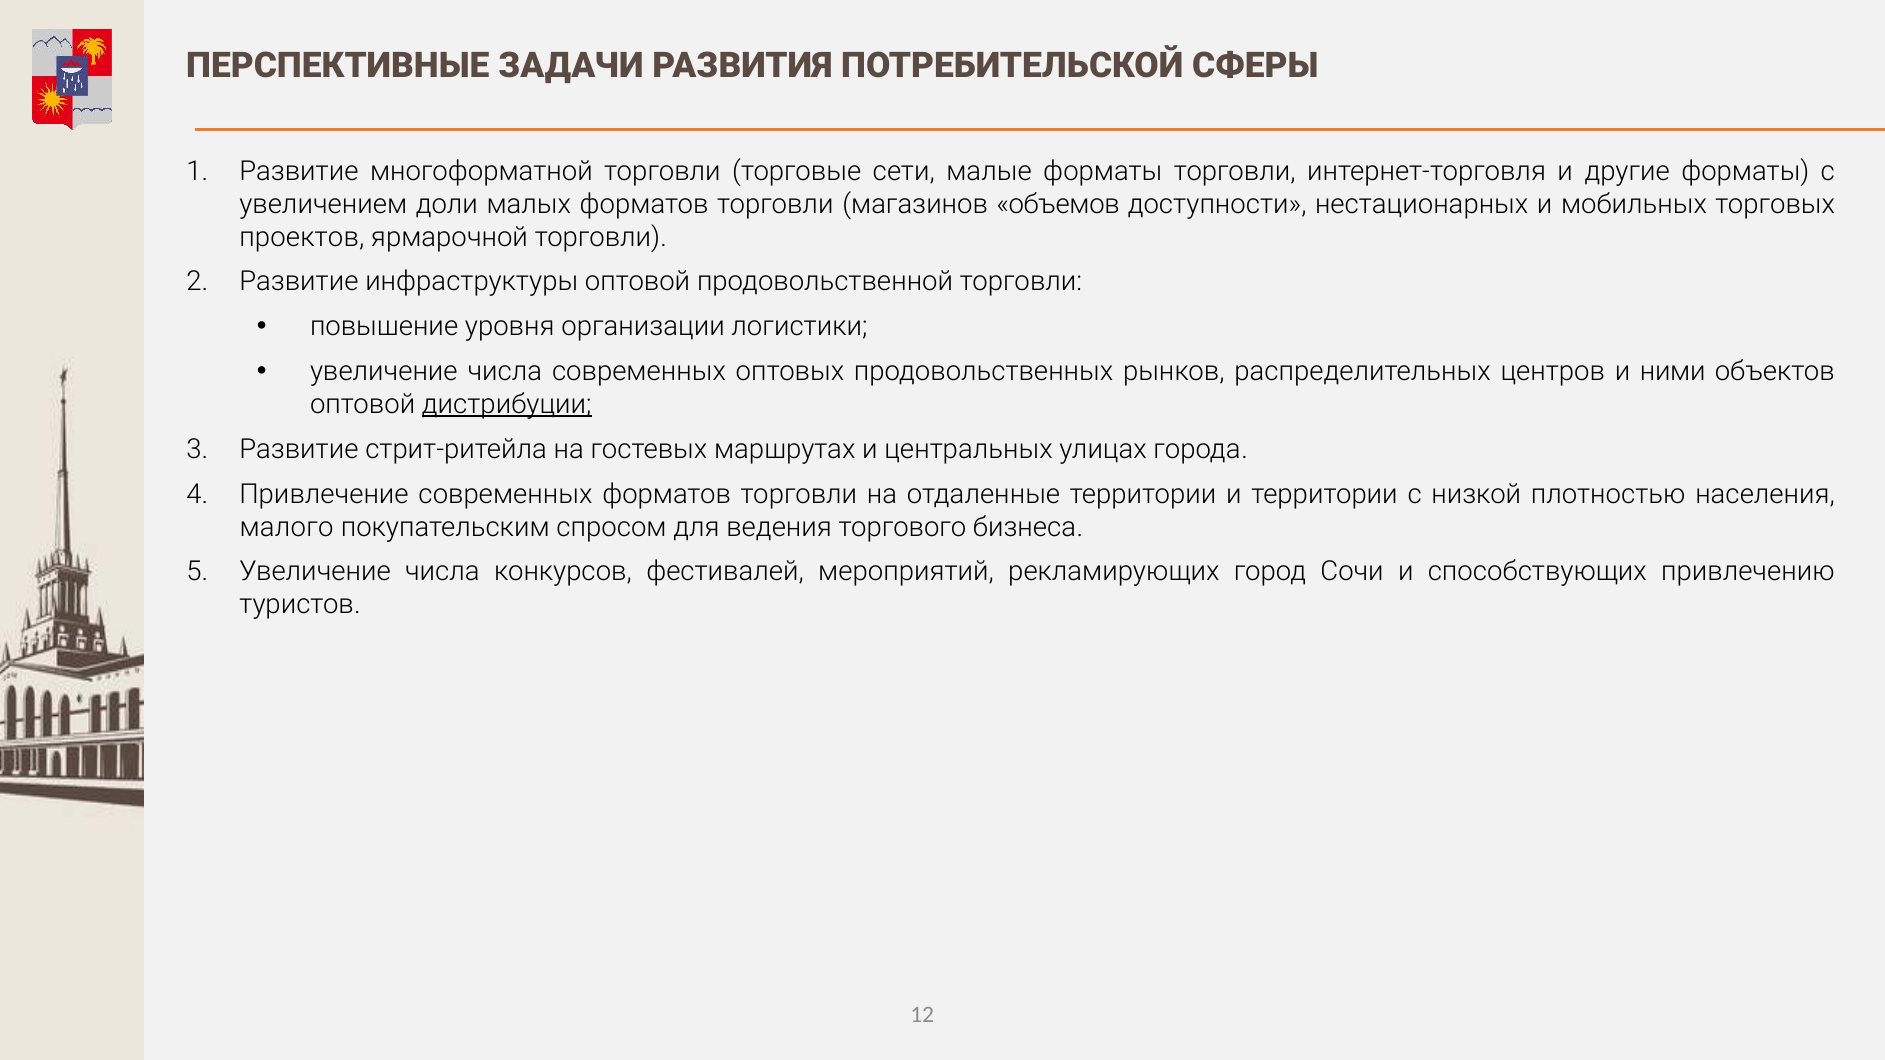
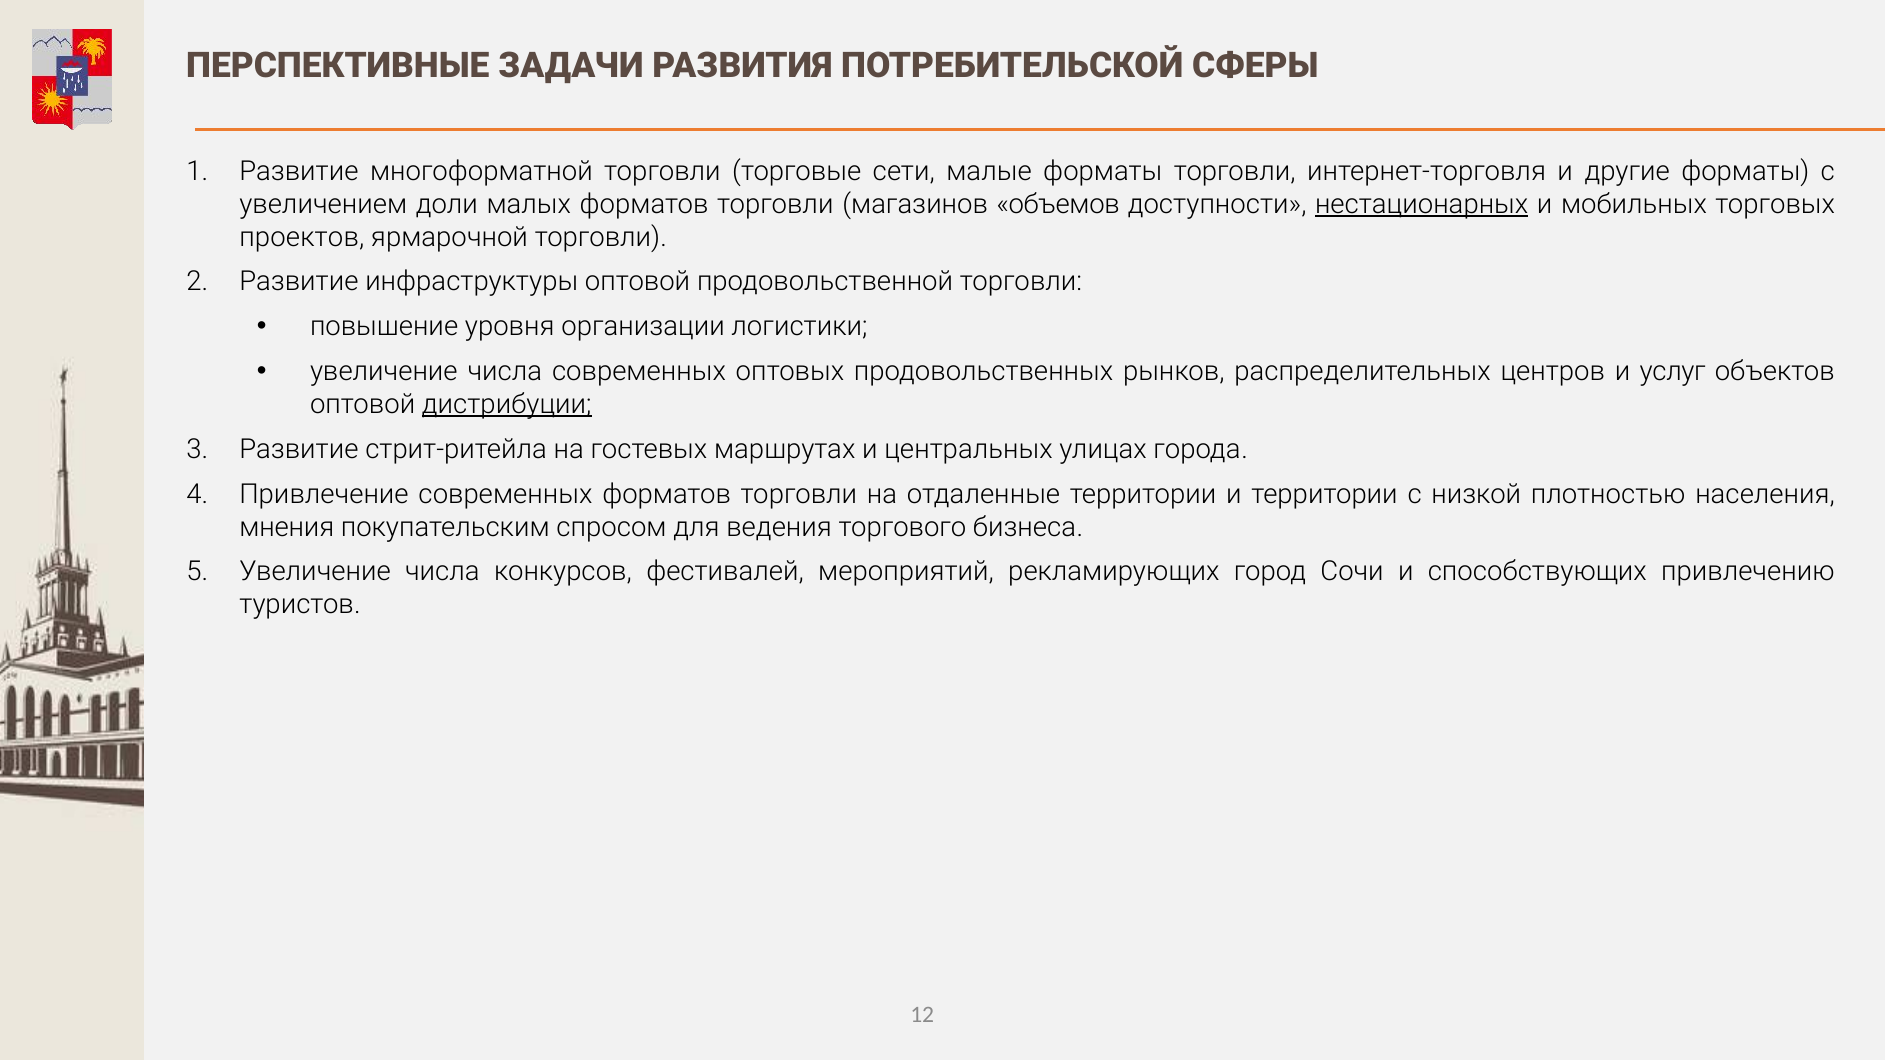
нестационарных underline: none -> present (1422, 204)
ними: ними -> услуг (1673, 372)
малого: малого -> мнения (287, 527)
